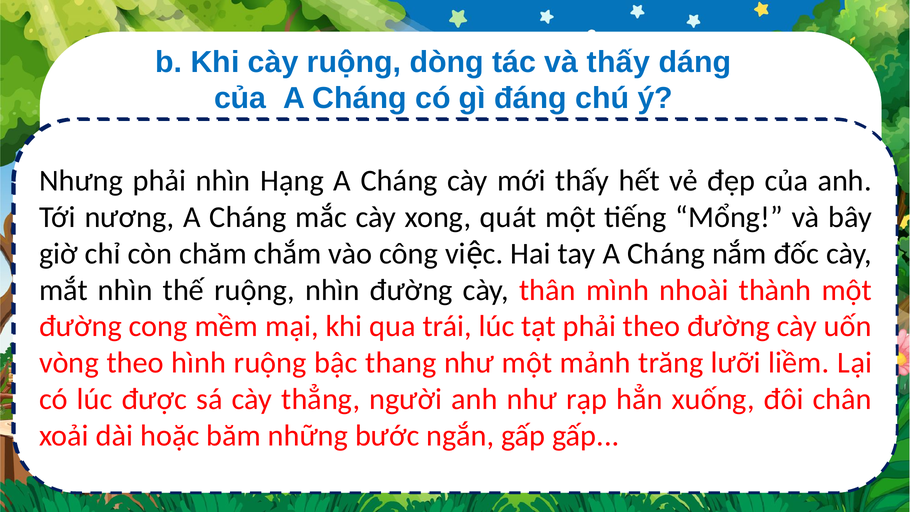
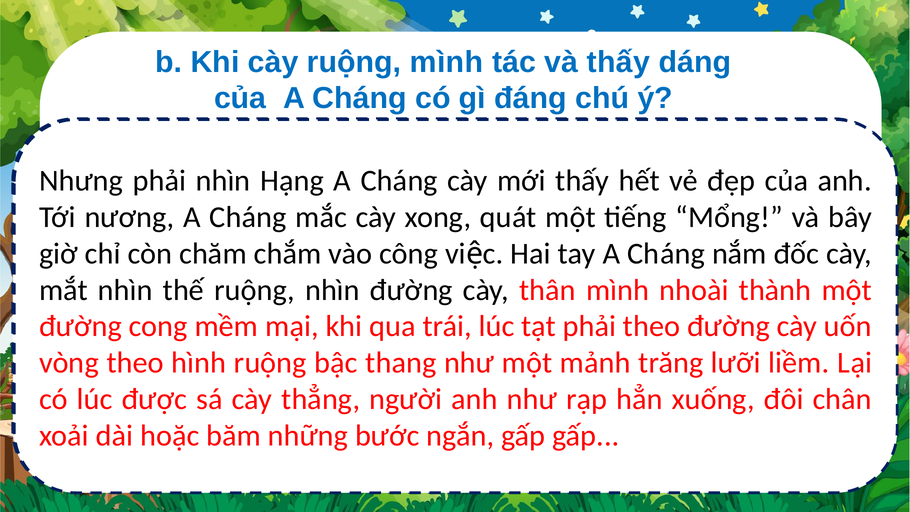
ruộng dòng: dòng -> mình (447, 62)
